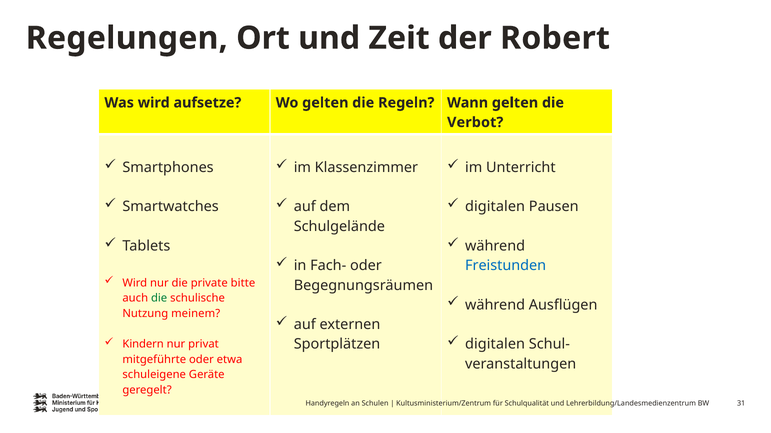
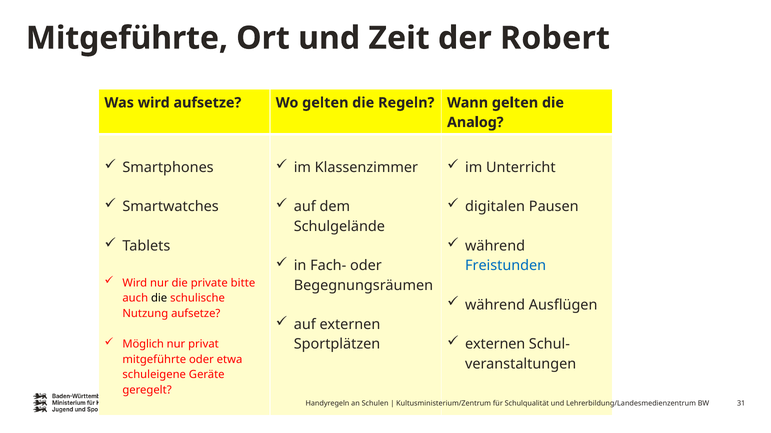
Regelungen: Regelungen -> Mitgeführte (127, 38)
Verbot: Verbot -> Analog (475, 123)
die colour: green -> black (159, 299)
Nutzung meinem: meinem -> aufsetze (196, 314)
digitalen: digitalen -> externen (495, 345)
Kindern: Kindern -> Möglich (143, 345)
